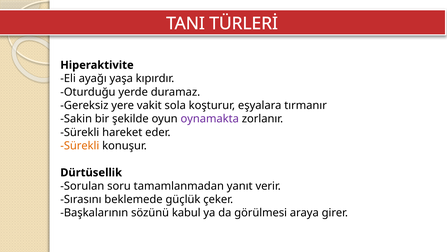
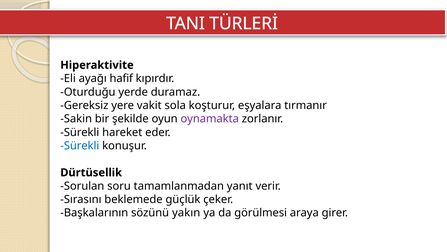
yaşa: yaşa -> hafif (121, 78)
Sürekli colour: orange -> blue (80, 145)
kabul: kabul -> yakın (186, 212)
